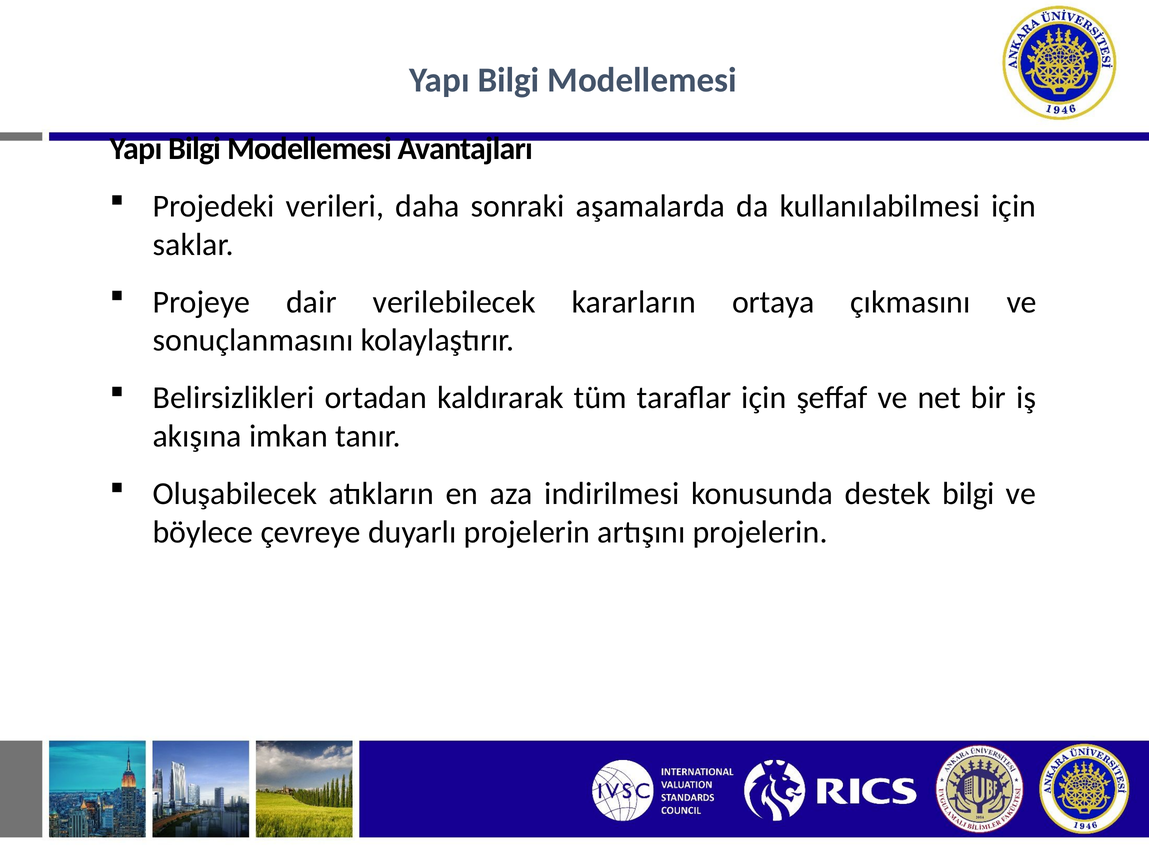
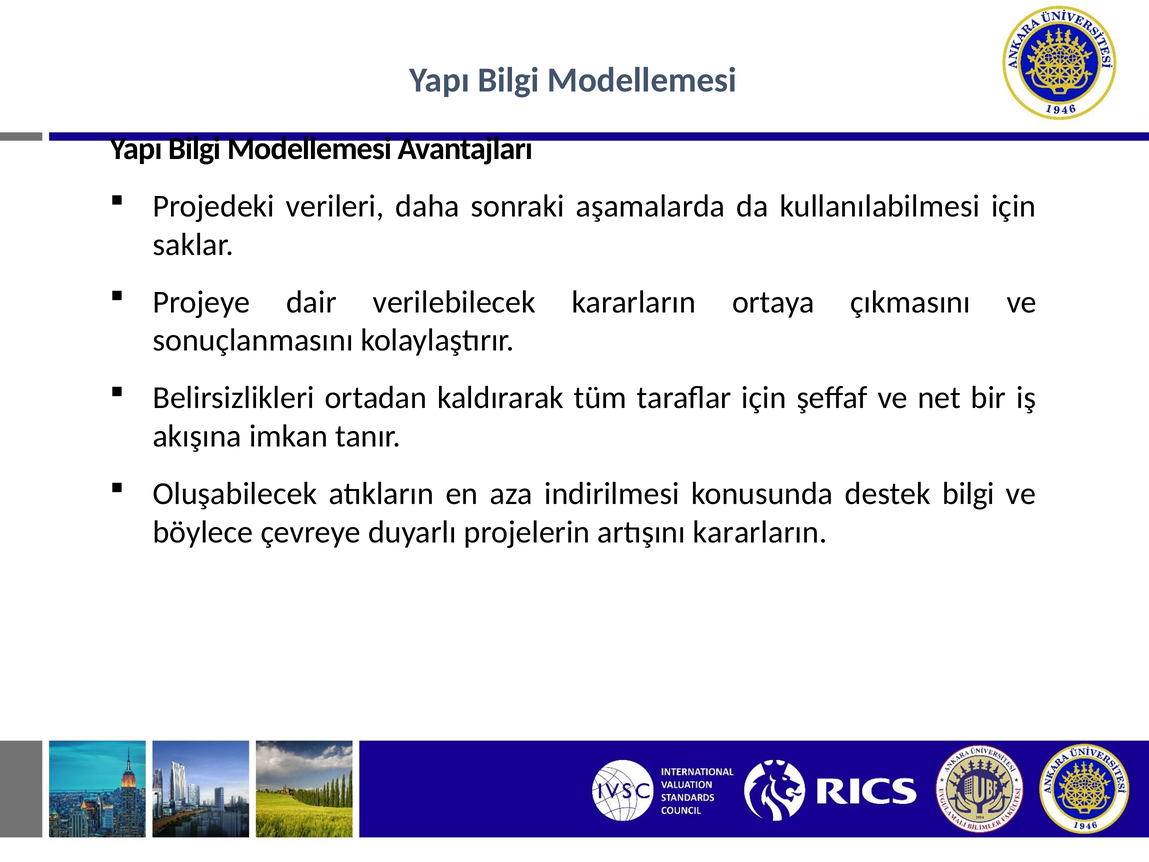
artışını projelerin: projelerin -> kararların (760, 532)
